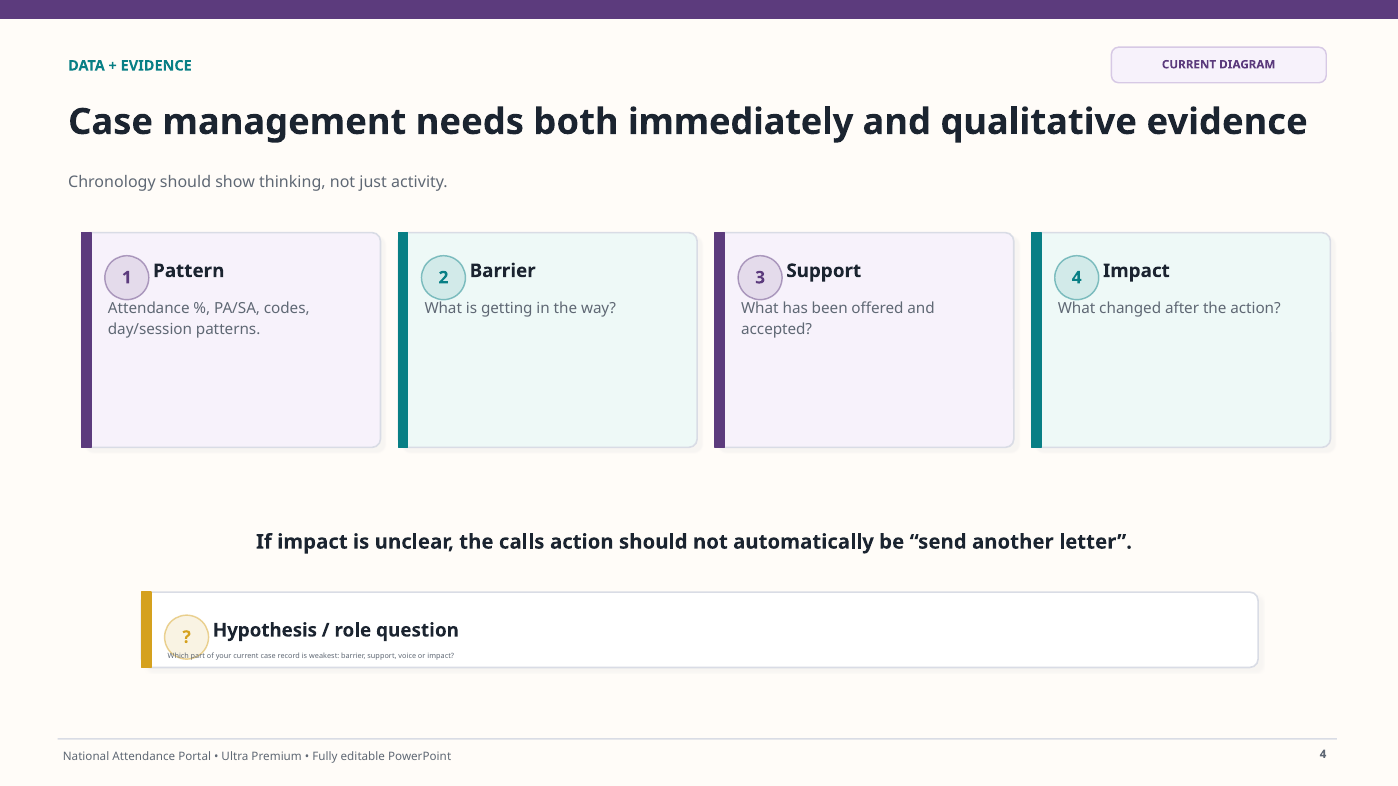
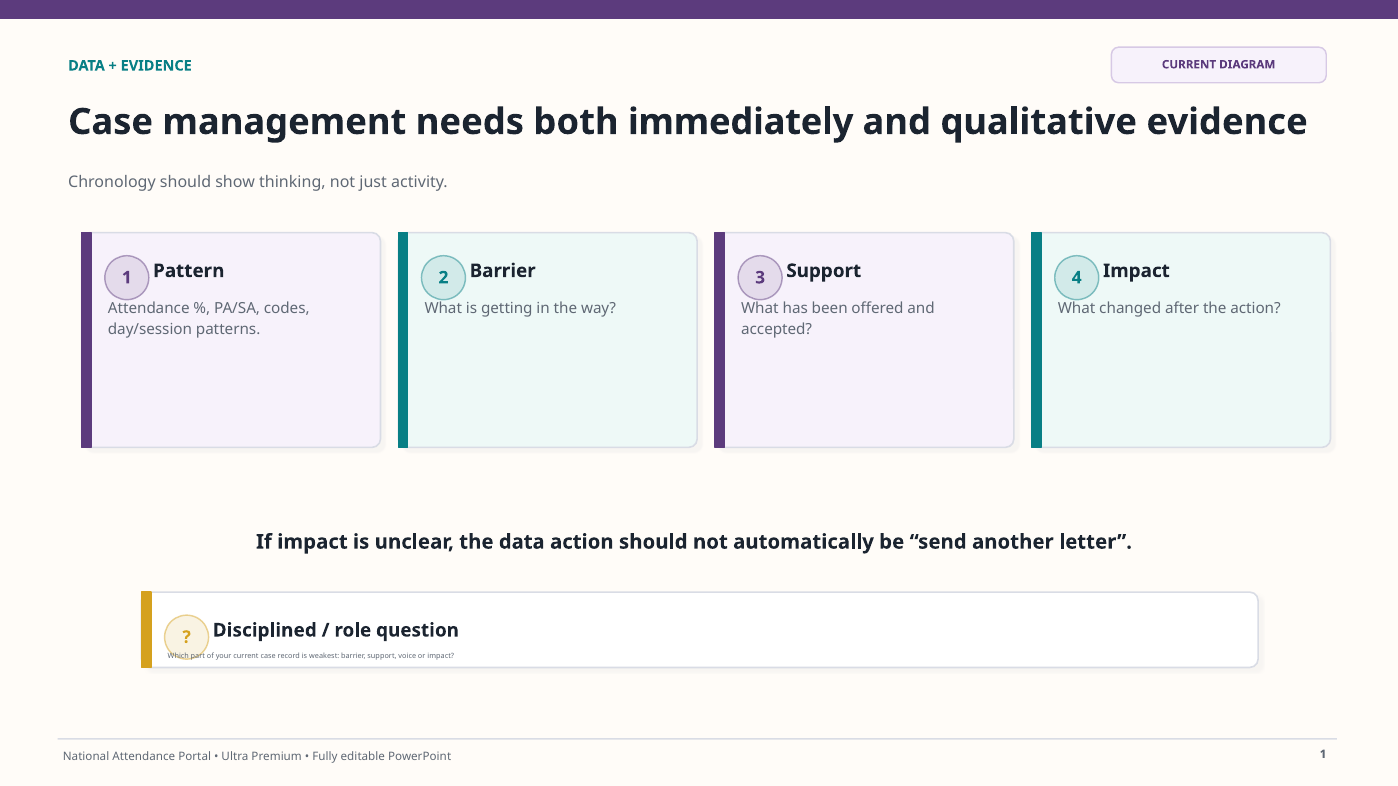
the calls: calls -> data (522, 542)
Hypothesis: Hypothesis -> Disciplined (265, 631)
PowerPoint 4: 4 -> 1 (1323, 754)
